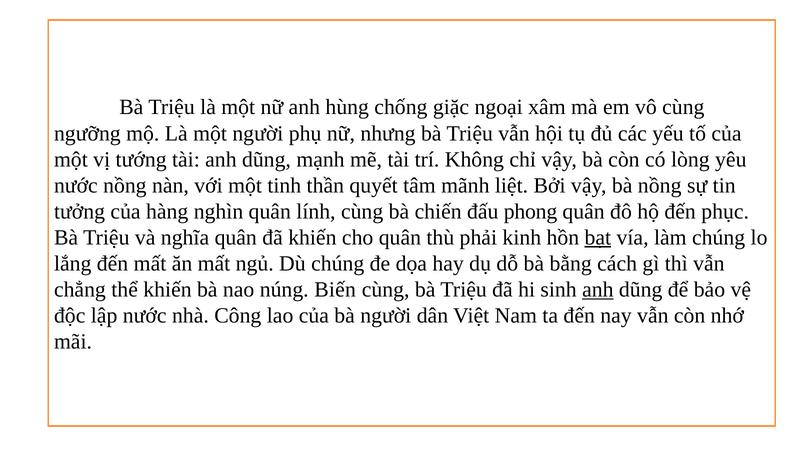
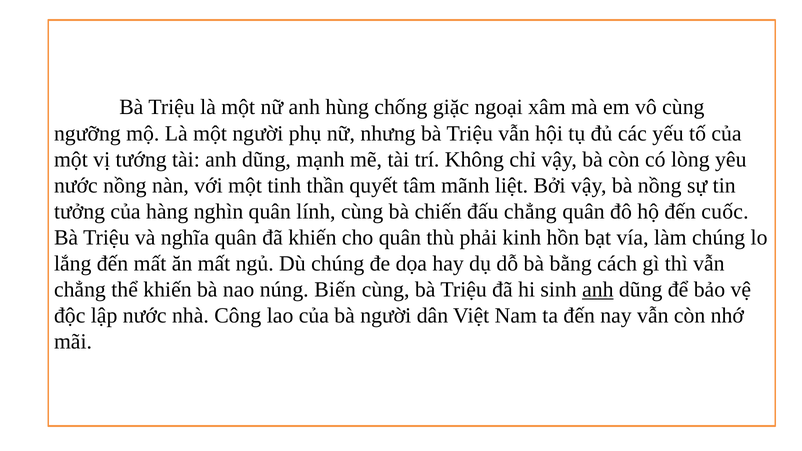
đấu phong: phong -> chẳng (530, 212)
phục: phục -> cuốc (725, 212)
bạt underline: present -> none (598, 238)
